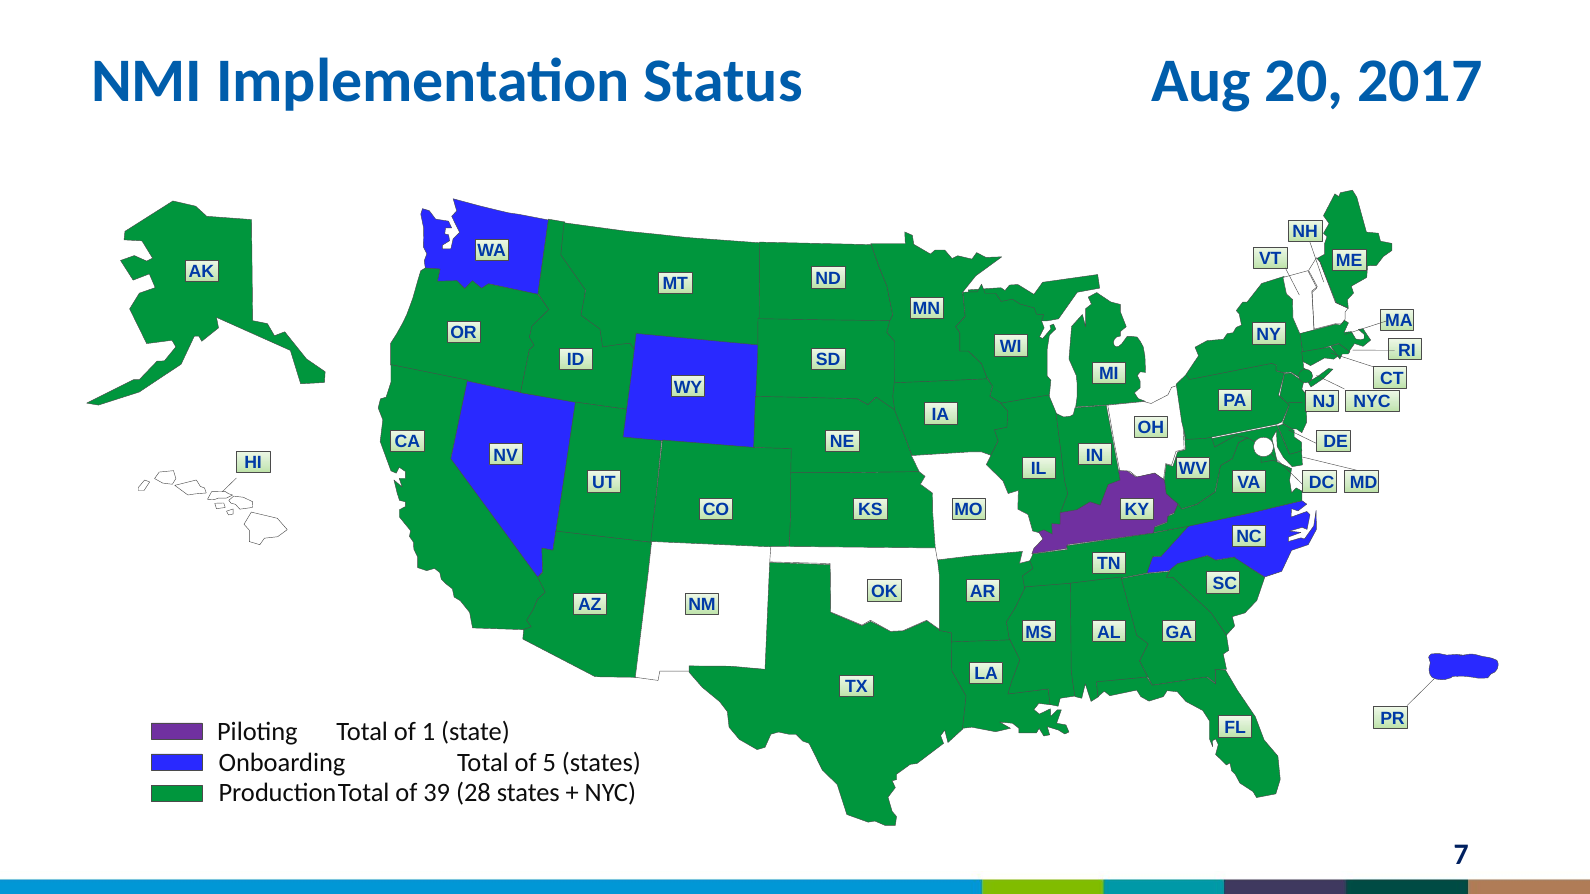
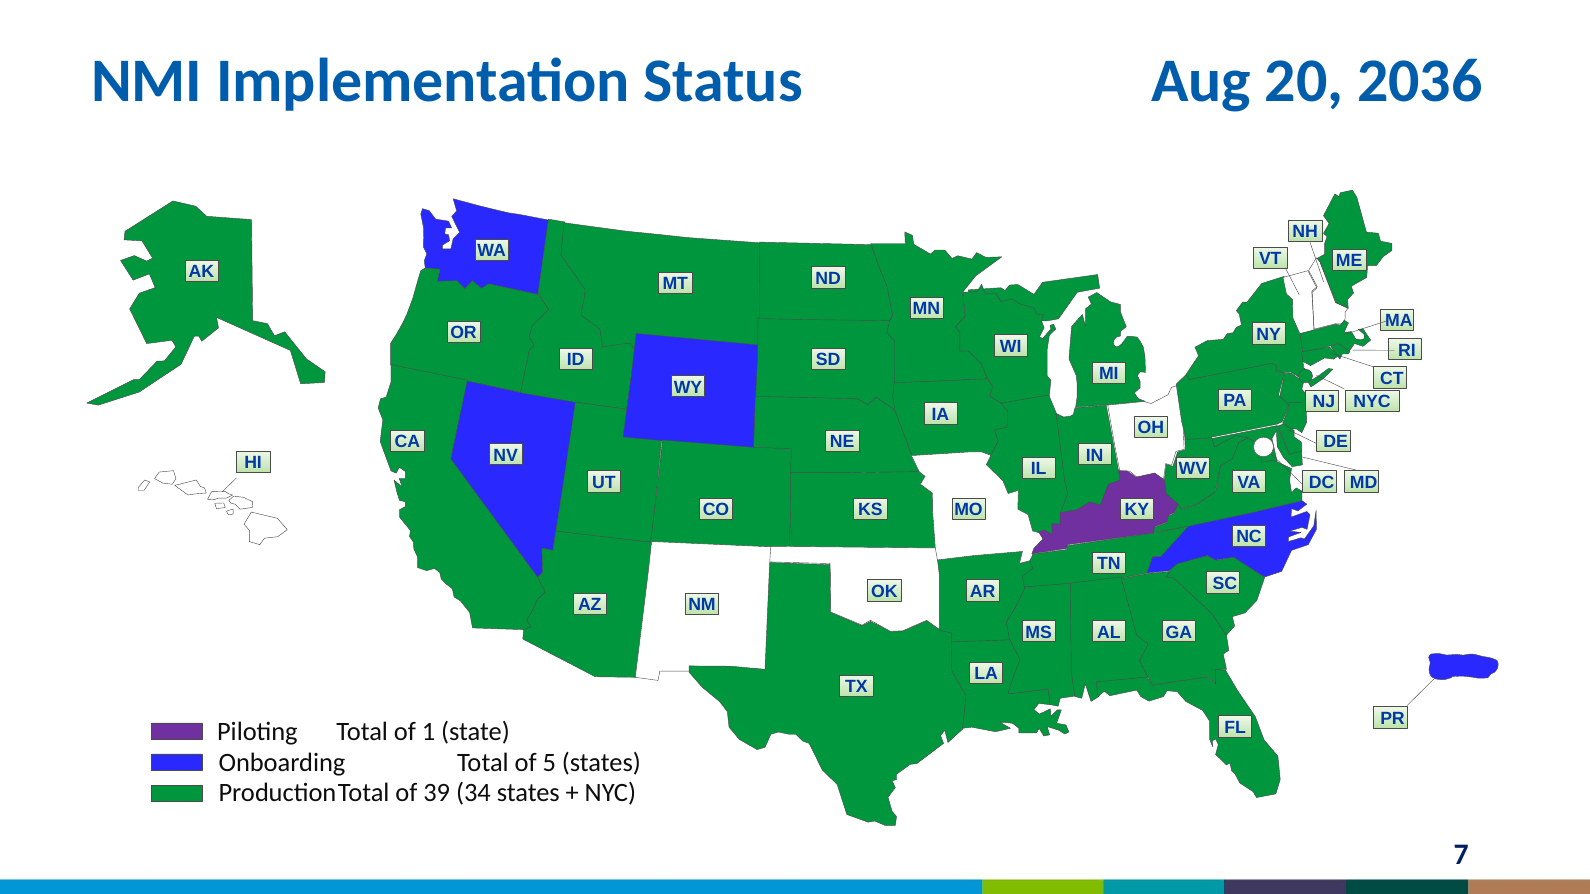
2017: 2017 -> 2036 (1420, 81)
28: 28 -> 34 (473, 793)
